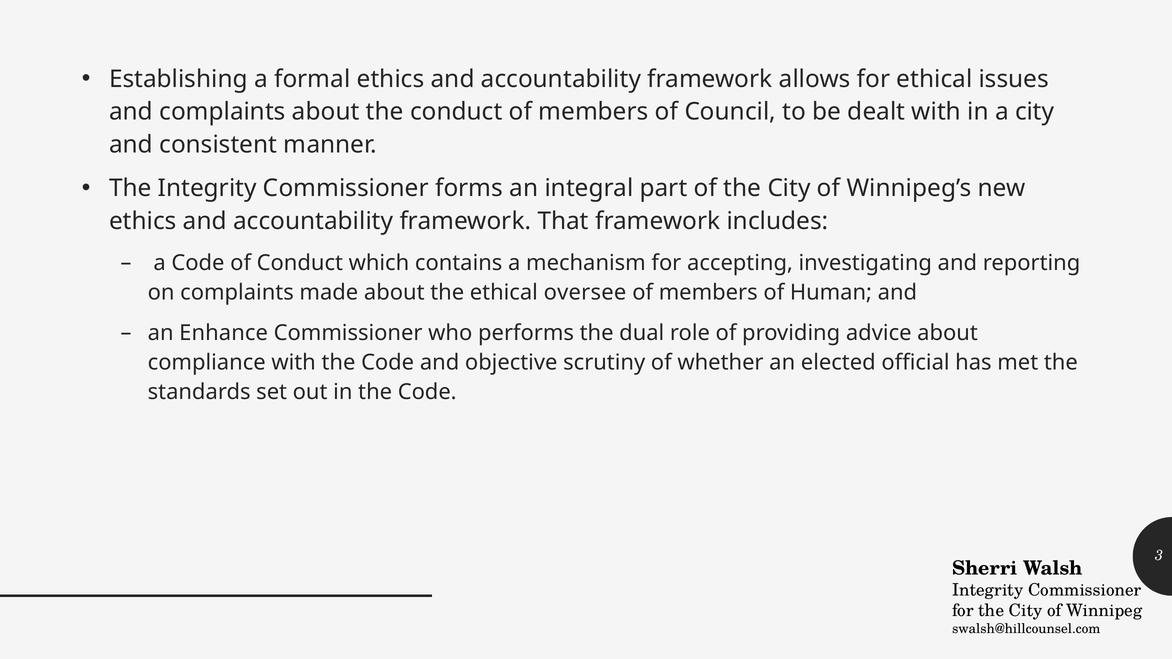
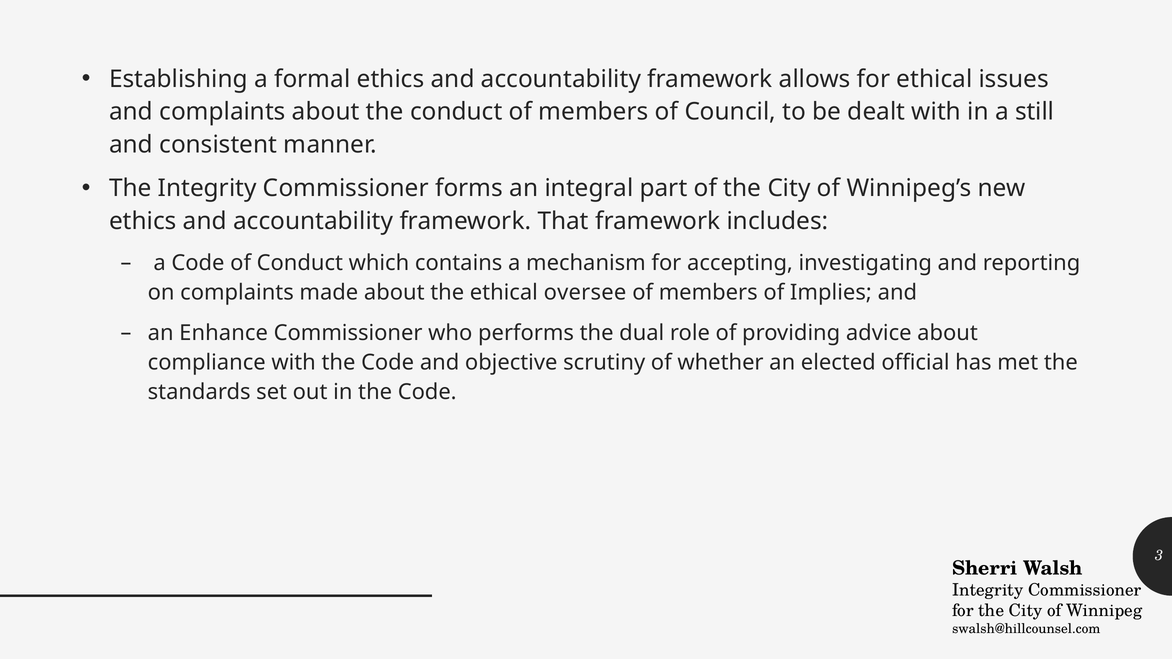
a city: city -> still (1035, 112)
Human: Human -> Implies (831, 293)
